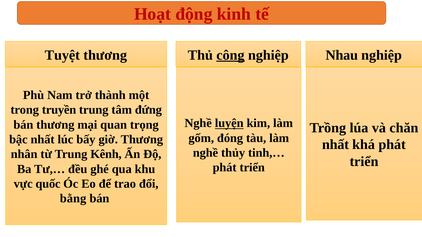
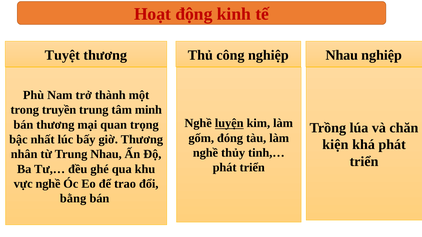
công underline: present -> none (230, 55)
đứng: đứng -> minh (148, 110)
nhất: nhất -> kiện (335, 145)
Trung Kênh: Kênh -> Nhau (106, 154)
vực quốc: quốc -> nghề (48, 184)
